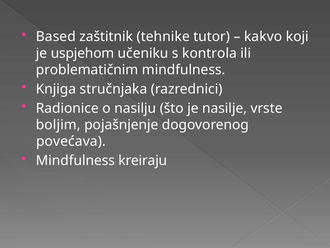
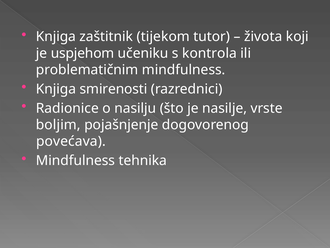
Based: Based -> Knjiga (56, 37)
tehnike: tehnike -> tijekom (163, 37)
kakvo: kakvo -> života (263, 37)
stručnjaka: stručnjaka -> smirenosti (114, 89)
kreiraju: kreiraju -> tehnika (143, 160)
